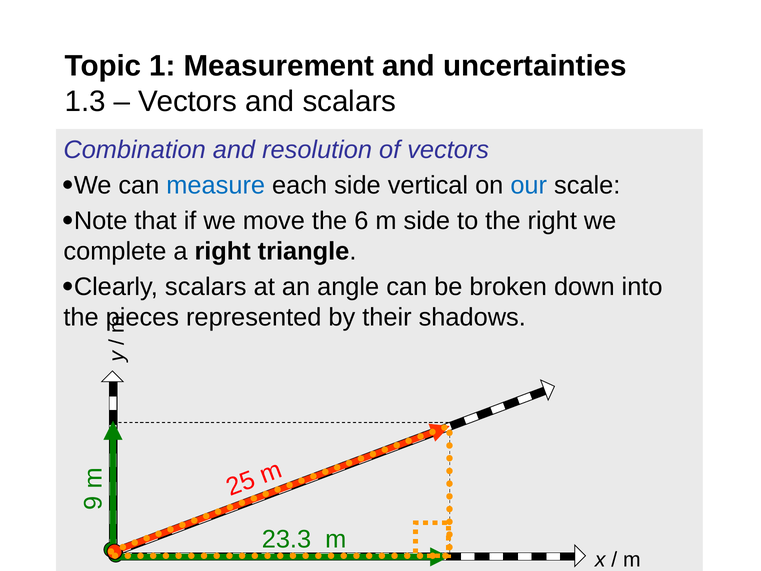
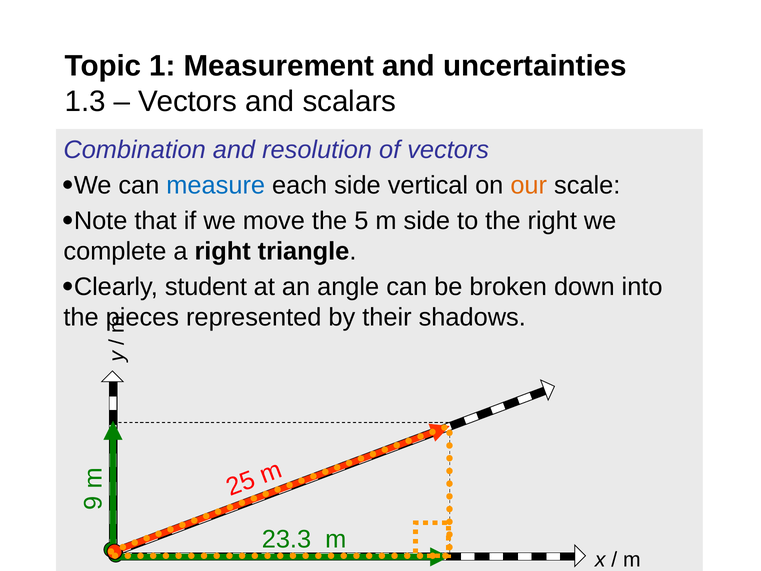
our colour: blue -> orange (529, 185)
the 6: 6 -> 5 (361, 221)
scalars: scalars -> student (206, 287)
